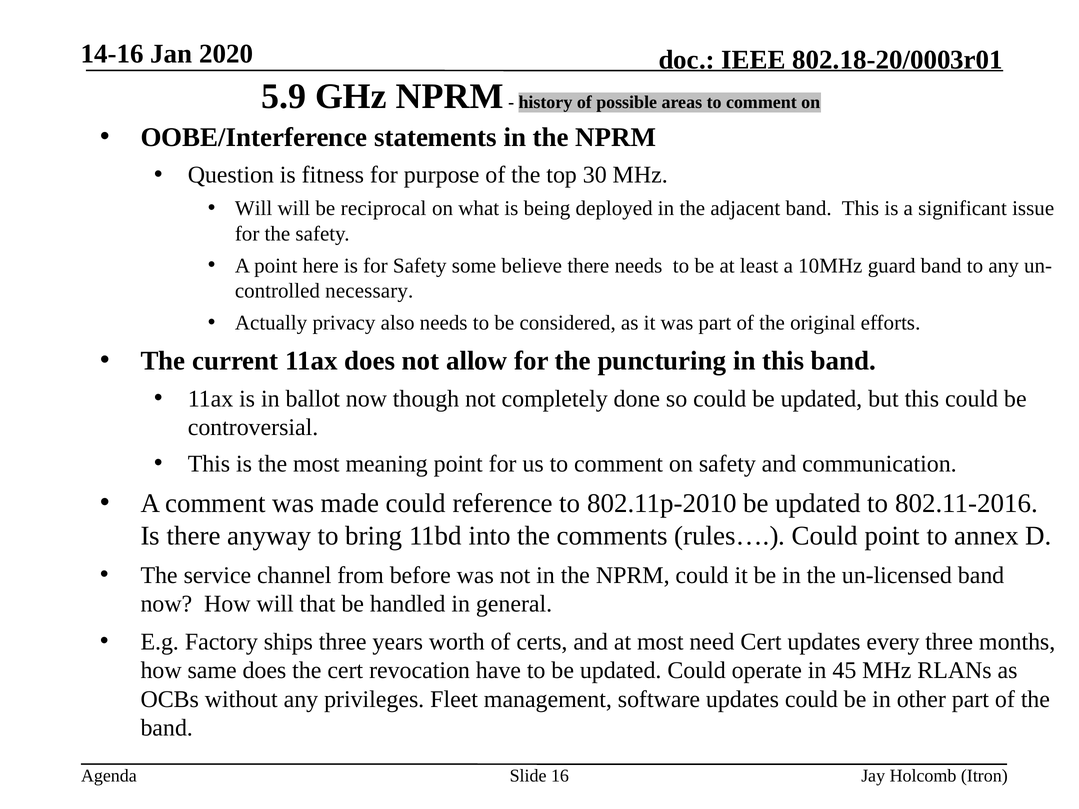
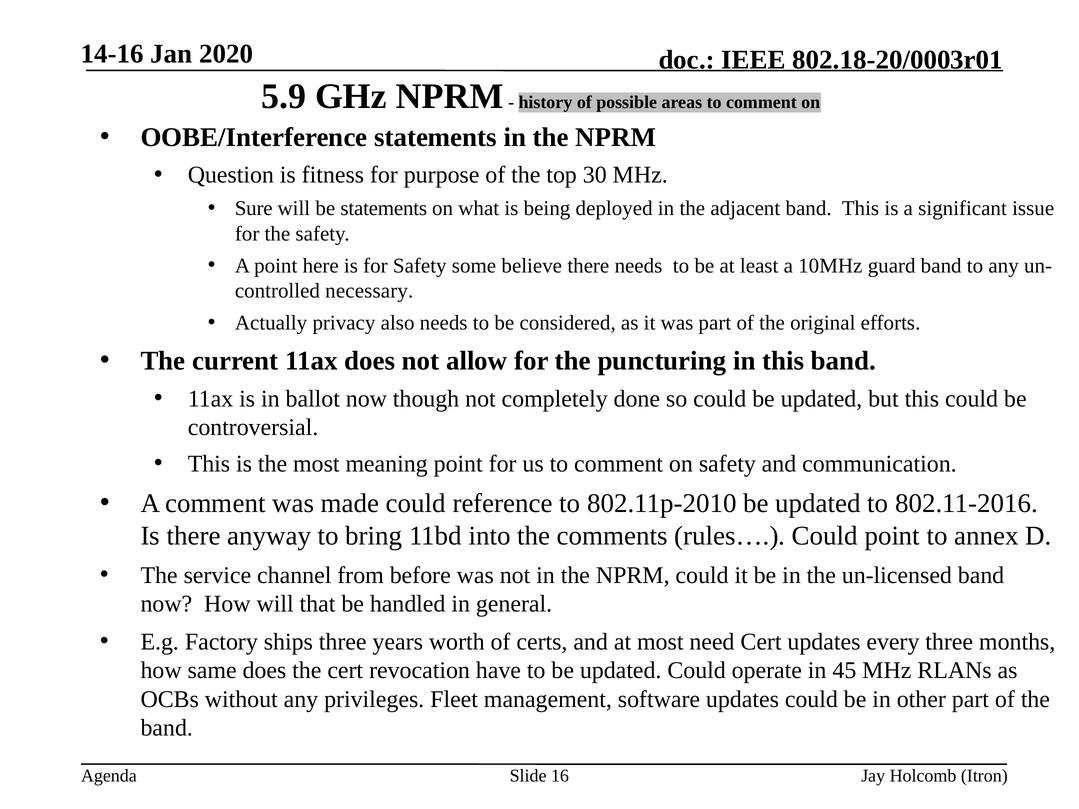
Will: Will -> Sure (254, 209)
be reciprocal: reciprocal -> statements (384, 209)
